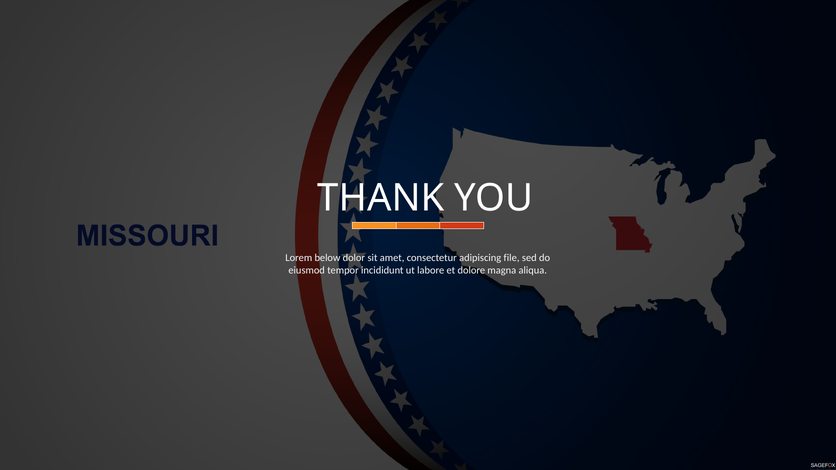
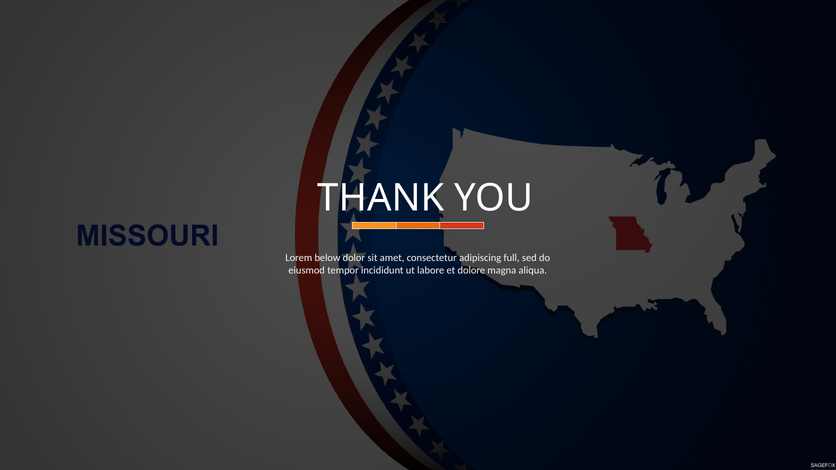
file: file -> full (512, 258)
